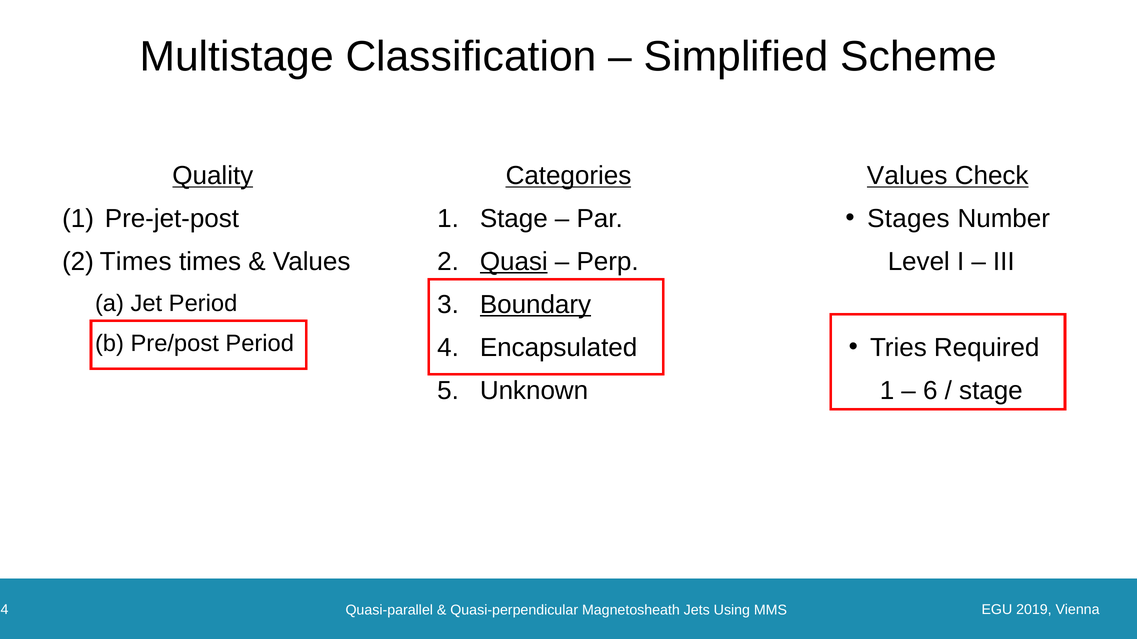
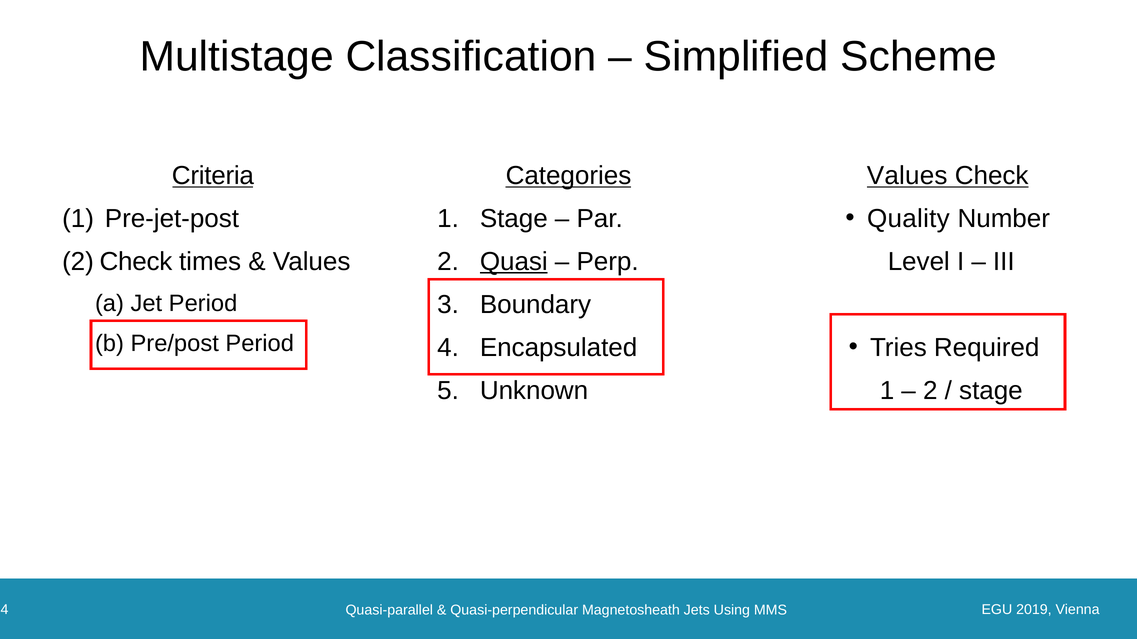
Quality: Quality -> Criteria (213, 176)
Stages: Stages -> Quality (908, 219)
2 Times: Times -> Check (136, 262)
Boundary underline: present -> none (535, 305)
6: 6 -> 2 (930, 391)
